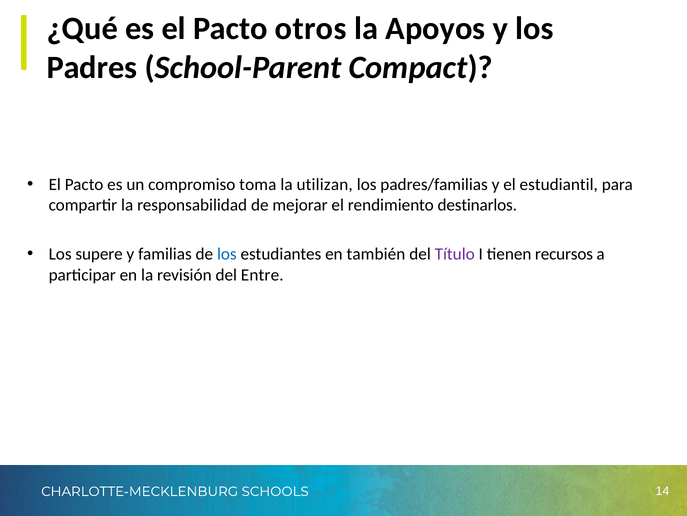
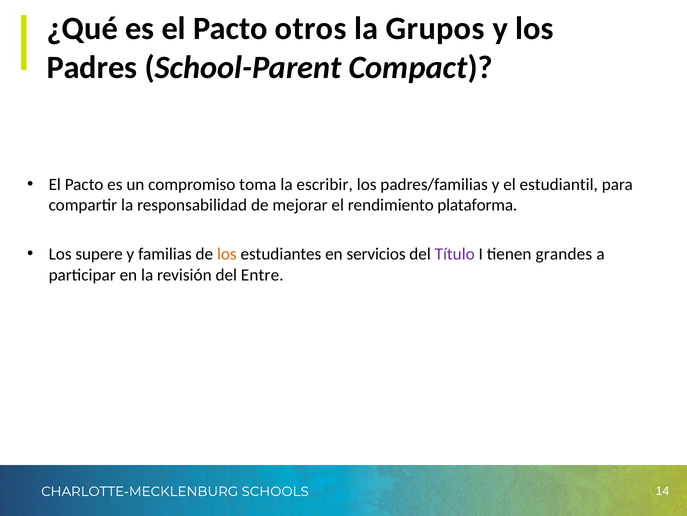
Apoyos: Apoyos -> Grupos (435, 29)
utilizan: utilizan -> escribir (325, 184)
destinarlos: destinarlos -> plataforma (477, 205)
los colour: blue -> orange (227, 254)
también: también -> servicios (376, 254)
recursos: recursos -> grandes (564, 254)
